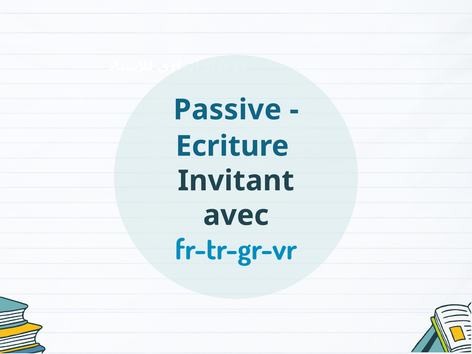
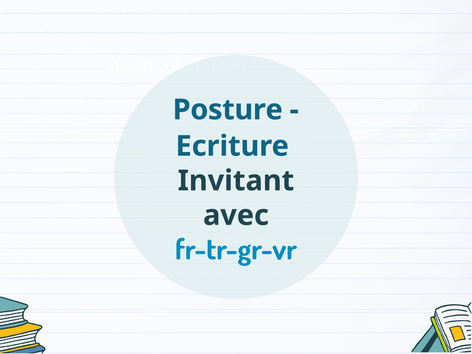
Passive: Passive -> Posture (228, 110)
